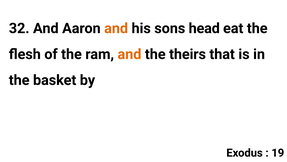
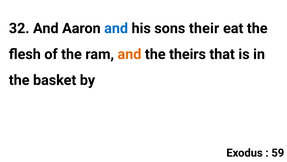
and colour: orange -> blue (116, 28)
head: head -> their (204, 28)
19: 19 -> 59 (278, 152)
